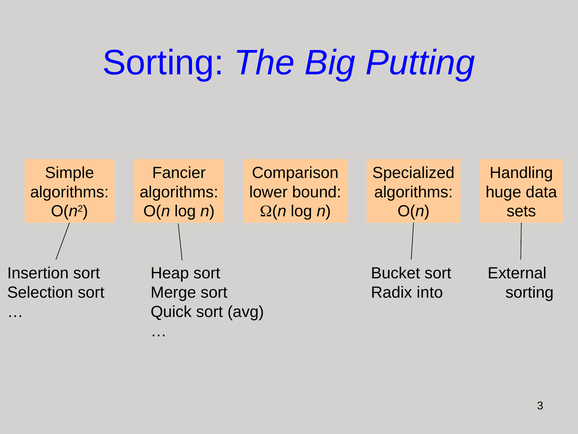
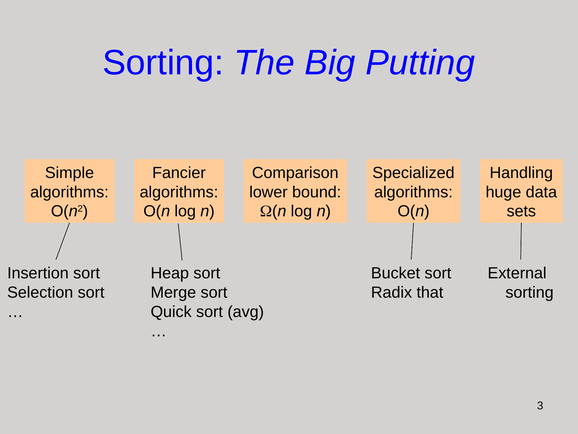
into: into -> that (430, 292)
